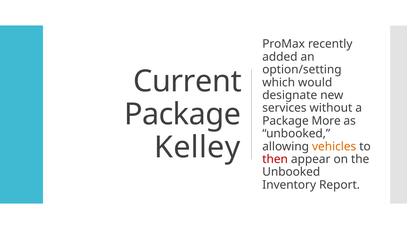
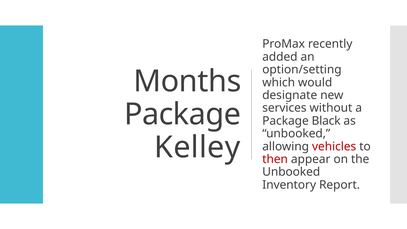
Current: Current -> Months (187, 81)
More: More -> Black (326, 121)
vehicles colour: orange -> red (334, 146)
